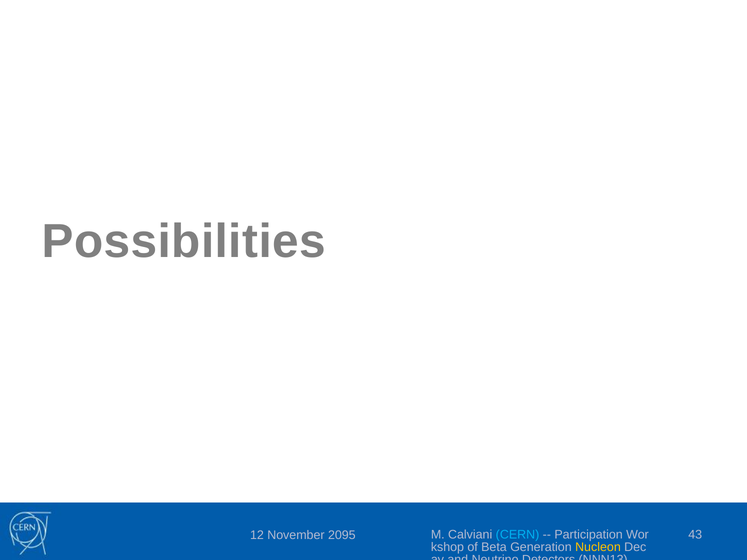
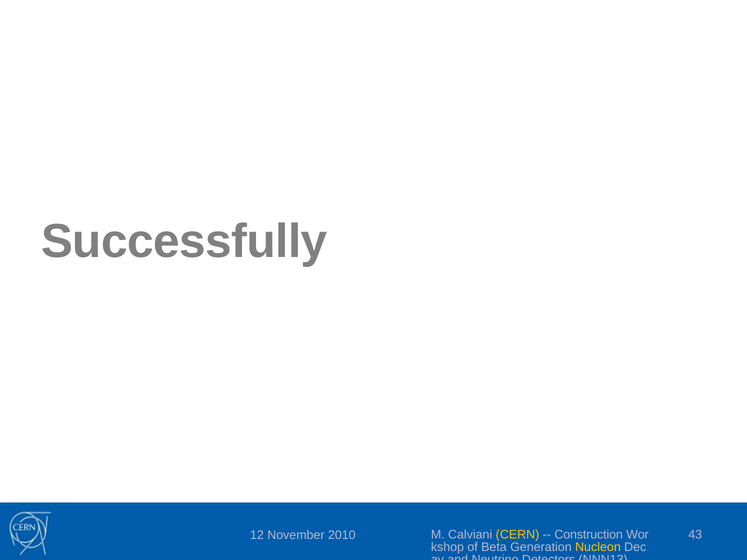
Possibilities: Possibilities -> Successfully (184, 241)
CERN colour: light blue -> yellow (518, 535)
Participation: Participation -> Construction (589, 535)
2095: 2095 -> 2010 (342, 535)
